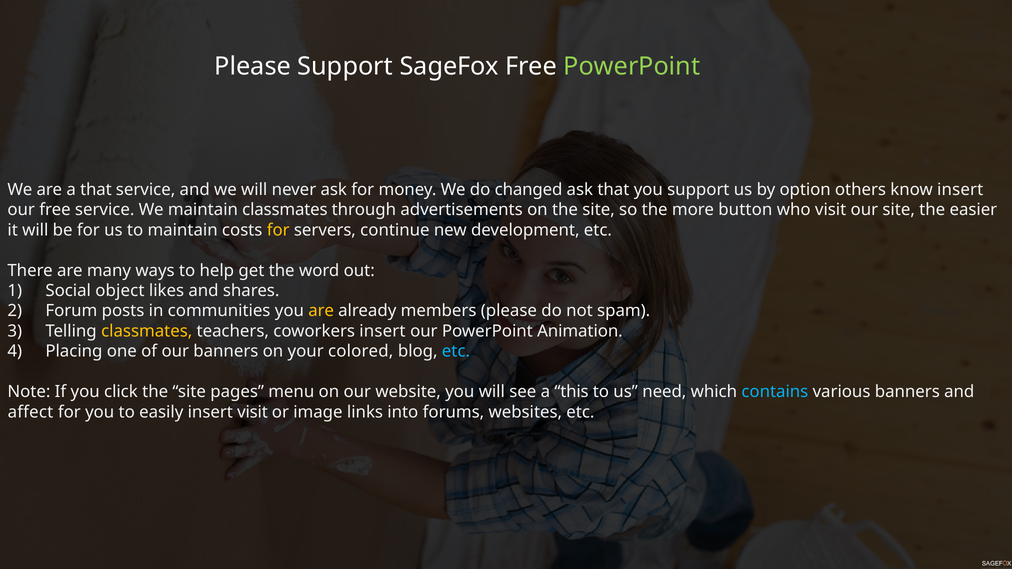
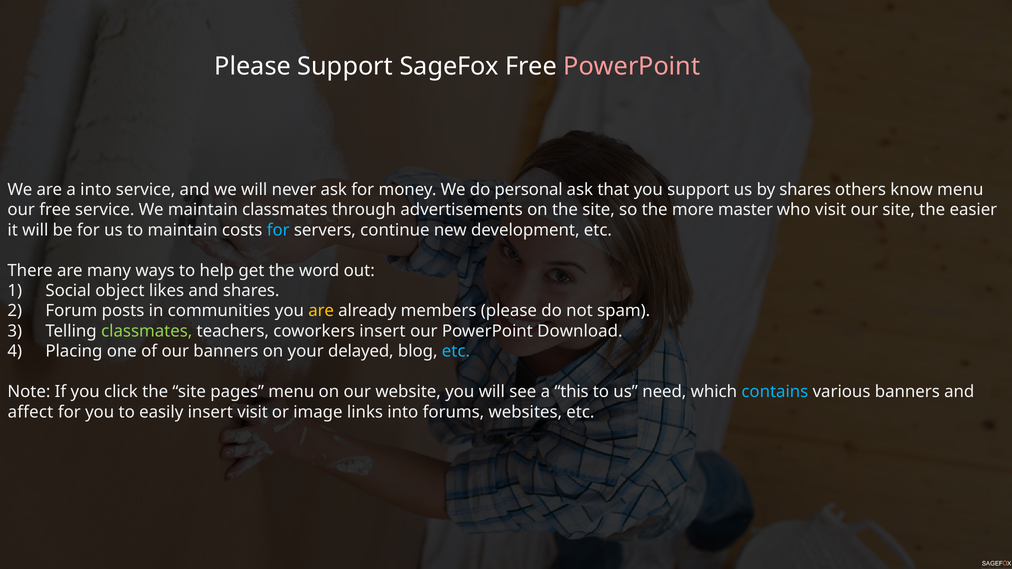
PowerPoint colour: light green -> pink (632, 66)
a that: that -> into (96, 190)
changed: changed -> personal (529, 190)
by option: option -> shares (805, 190)
know insert: insert -> menu (960, 190)
button: button -> master (745, 210)
for colour: yellow -> light blue (278, 230)
classmates colour: yellow -> light green (147, 331)
Animation: Animation -> Download (580, 331)
colored: colored -> delayed (361, 352)
